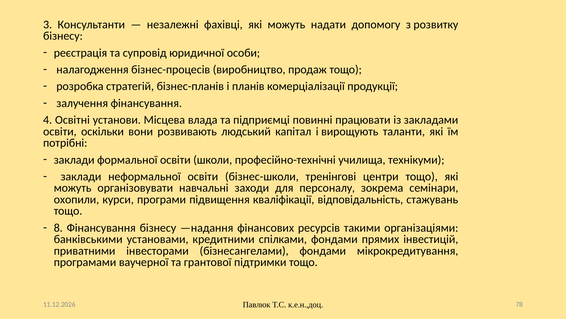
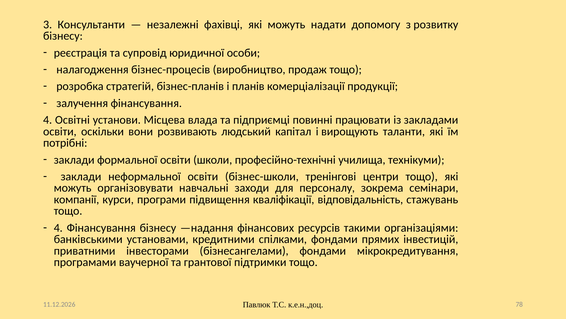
охопили: охопили -> компанії (76, 199)
8: 8 -> 4 (58, 227)
